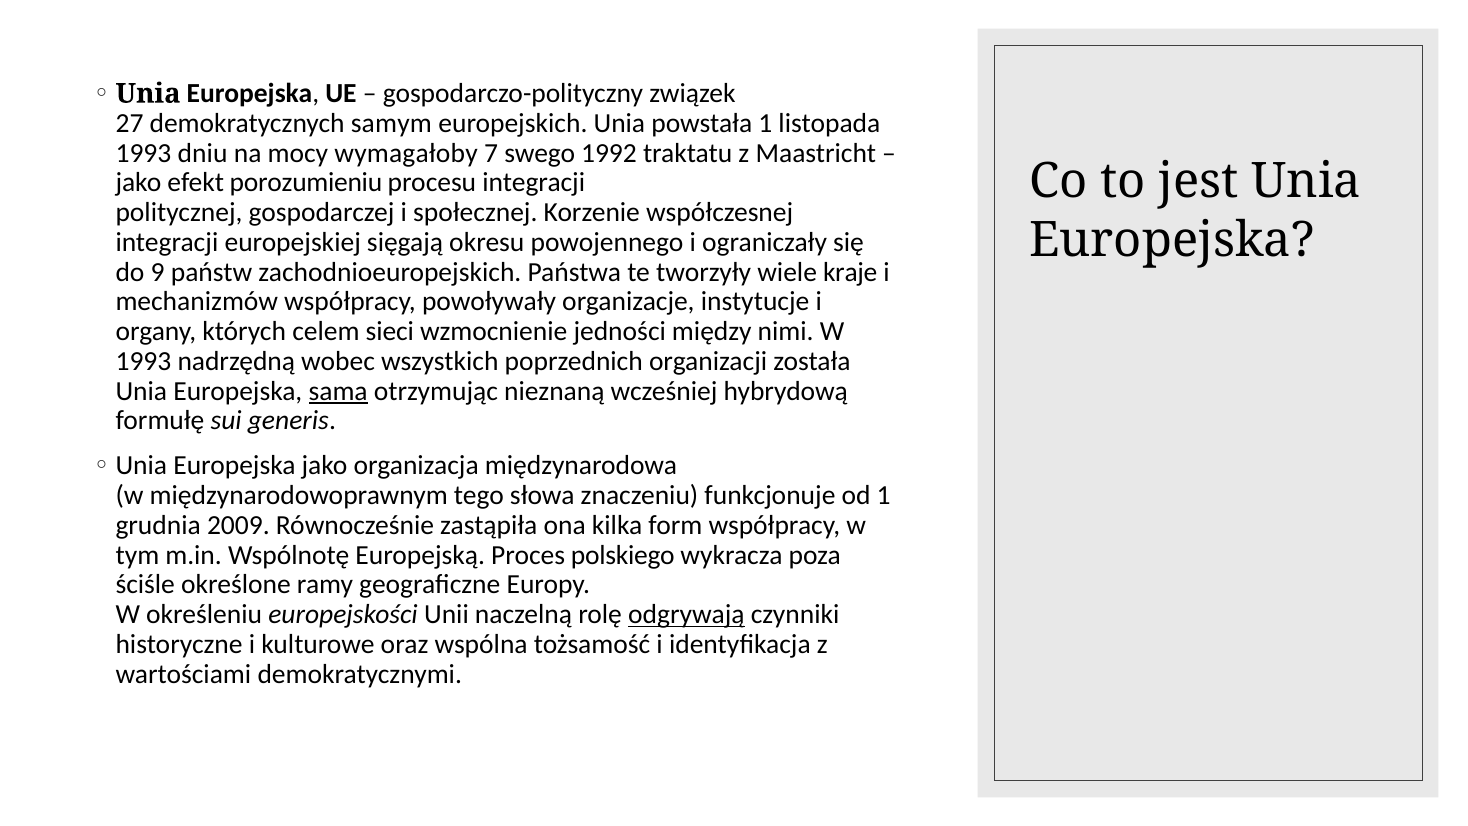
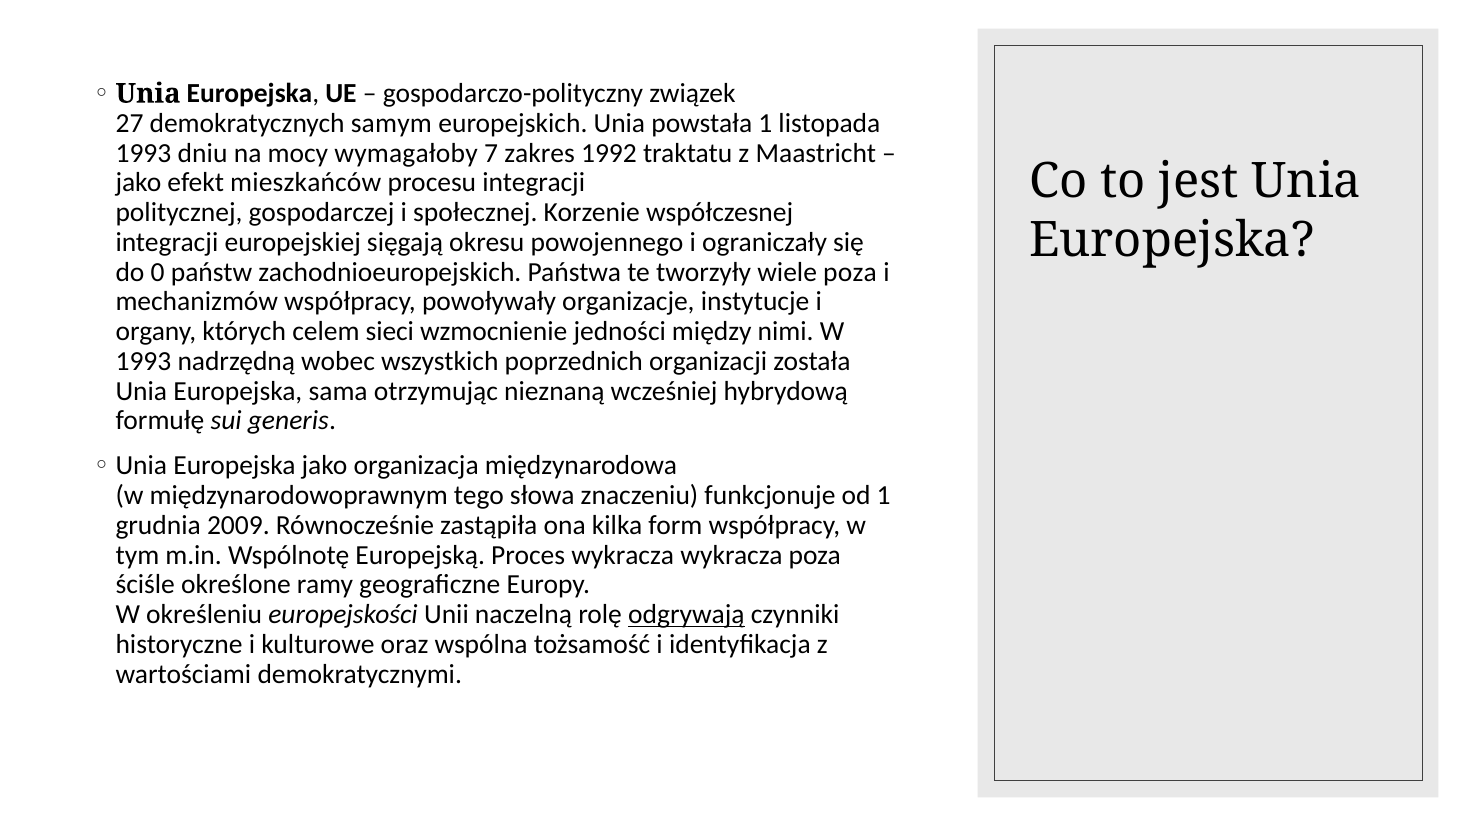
swego: swego -> zakres (540, 153)
porozumieniu: porozumieniu -> mieszkańców (306, 183)
9: 9 -> 0 (158, 272)
wiele kraje: kraje -> poza (850, 272)
sama underline: present -> none (338, 391)
Proces polskiego: polskiego -> wykracza (623, 555)
